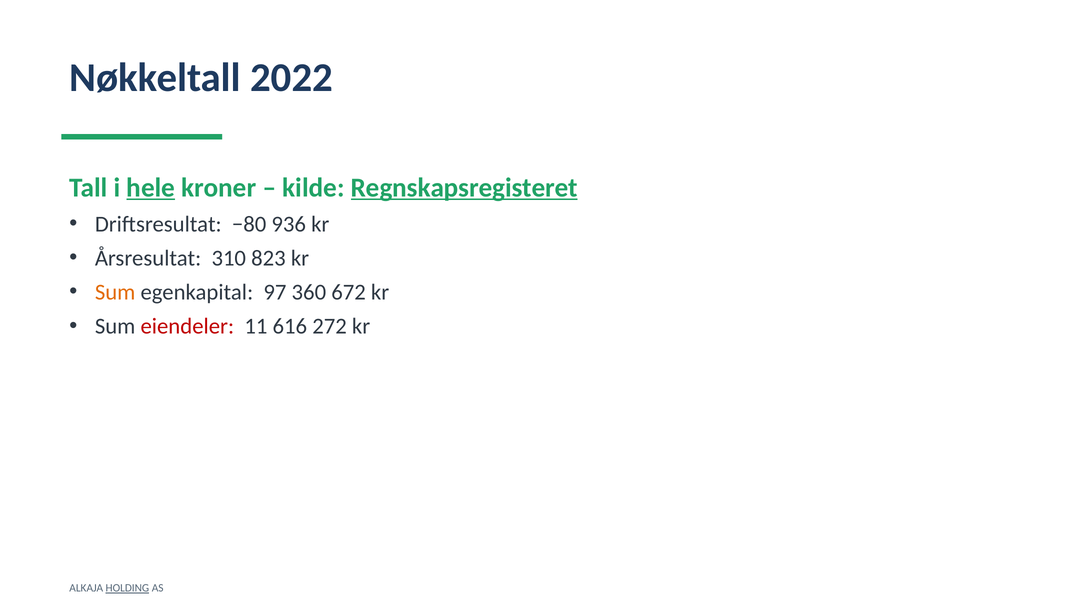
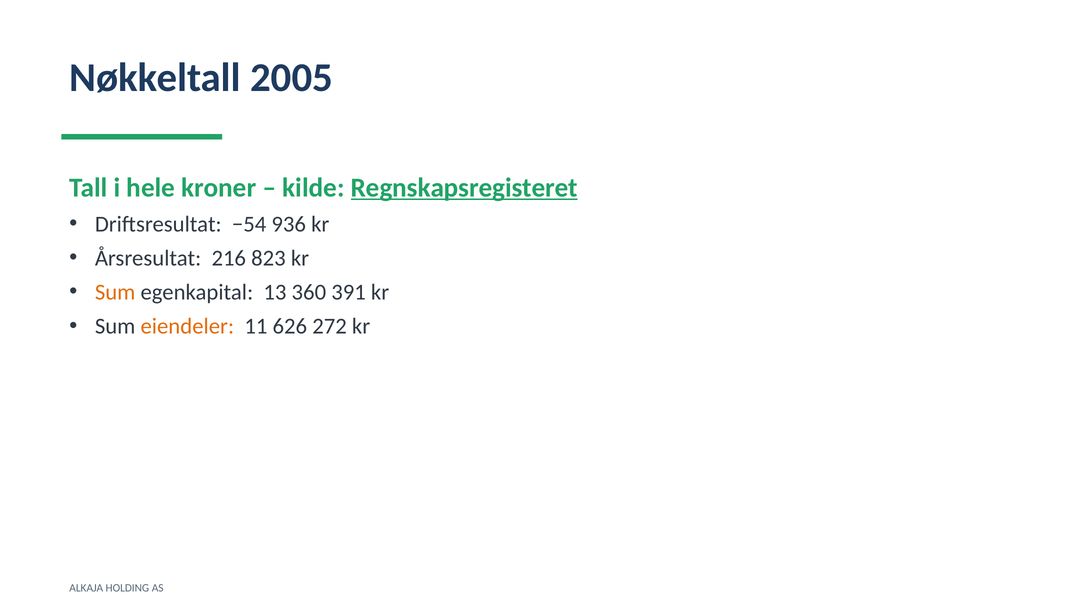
2022: 2022 -> 2005 (292, 78)
hele underline: present -> none (151, 188)
−80: −80 -> −54 (249, 224)
310: 310 -> 216 (229, 258)
97: 97 -> 13 (275, 292)
672: 672 -> 391 (349, 292)
eiendeler colour: red -> orange (187, 326)
616: 616 -> 626 (290, 326)
HOLDING underline: present -> none (127, 588)
